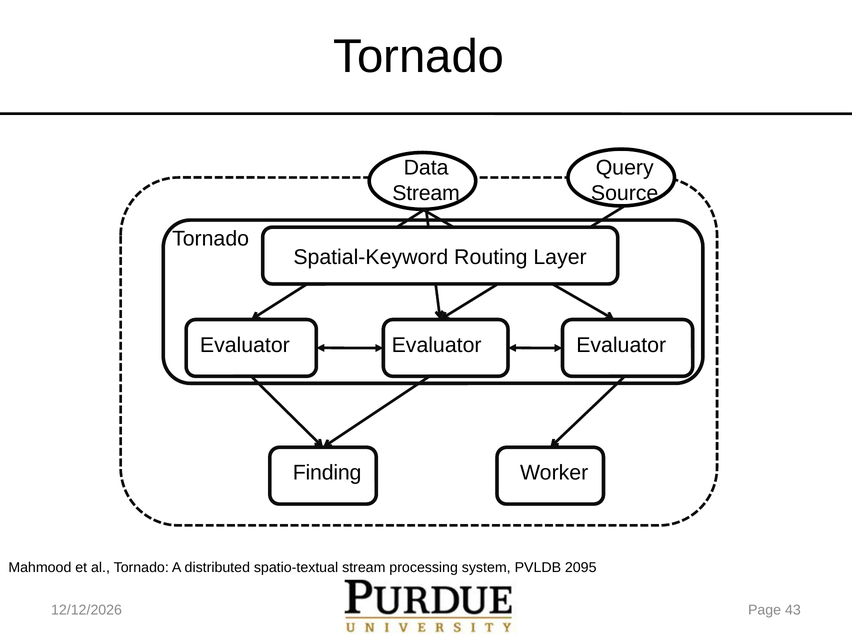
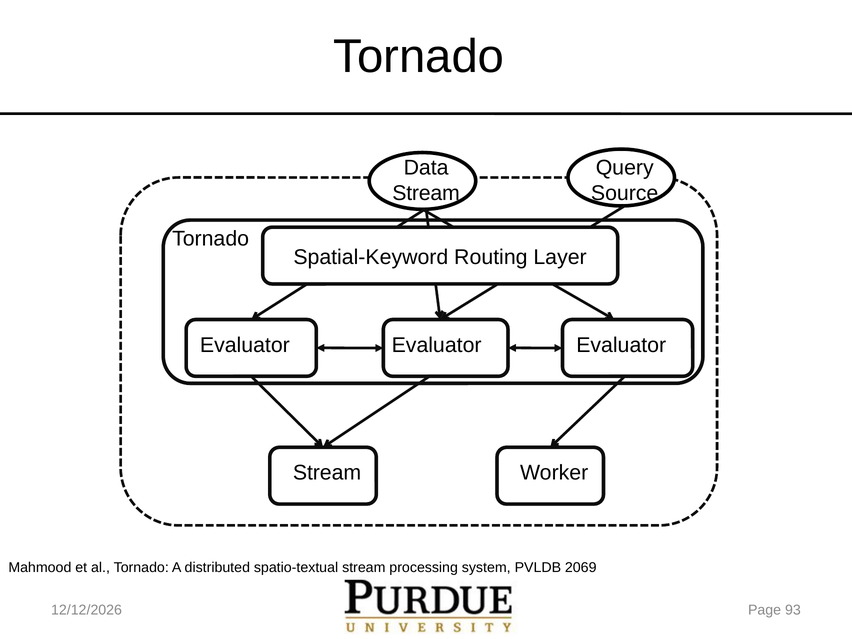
Finding: Finding -> Stream (327, 473)
2095: 2095 -> 2069 (581, 567)
43: 43 -> 93 (793, 610)
